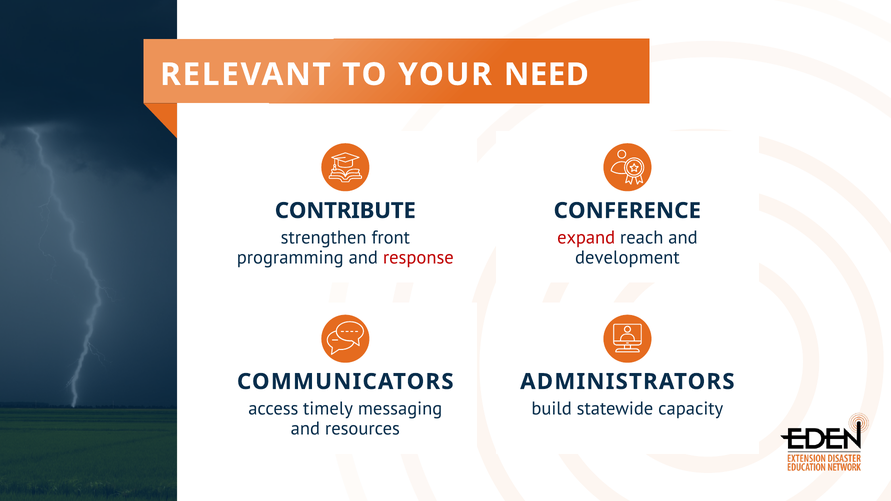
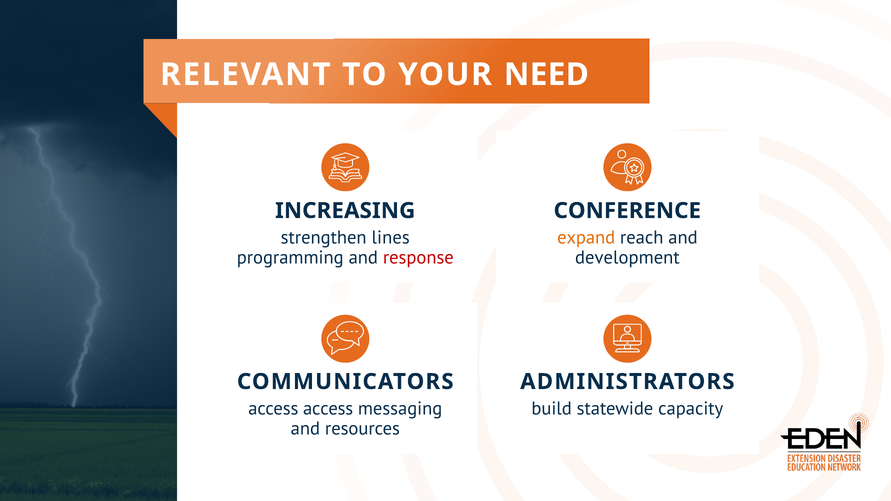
CONTRIBUTE: CONTRIBUTE -> INCREASING (345, 211)
front: front -> lines (391, 238)
expand colour: red -> orange (586, 238)
access timely: timely -> access (328, 409)
